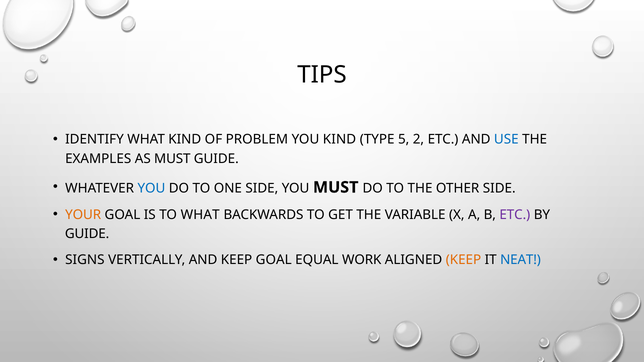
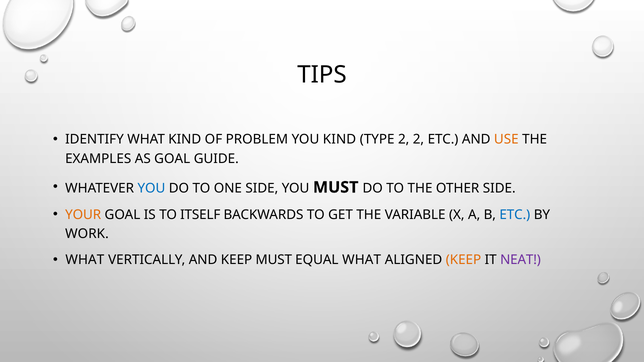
TYPE 5: 5 -> 2 (404, 140)
USE colour: blue -> orange (506, 140)
AS MUST: MUST -> GOAL (172, 159)
TO WHAT: WHAT -> ITSELF (200, 215)
ETC colour: purple -> blue (515, 215)
GUIDE: GUIDE -> WORK (87, 234)
SIGNS: SIGNS -> WHAT (85, 260)
KEEP GOAL: GOAL -> MUST (274, 260)
EQUAL WORK: WORK -> WHAT (362, 260)
NEAT colour: blue -> purple (520, 260)
